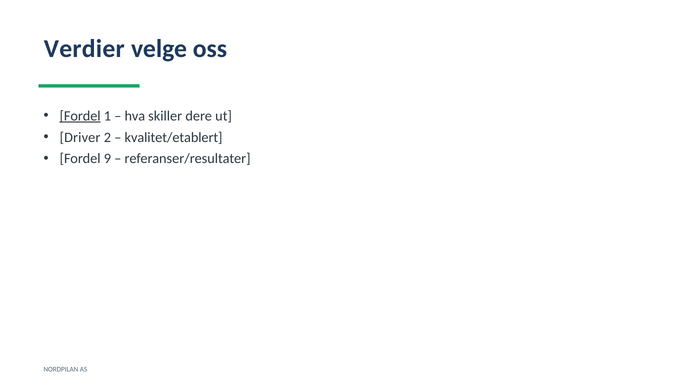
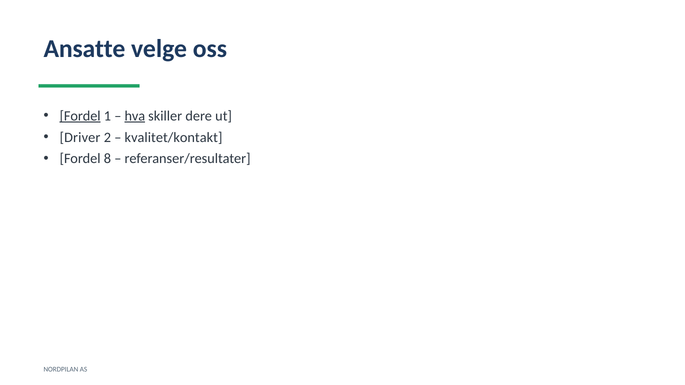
Verdier: Verdier -> Ansatte (84, 49)
hva underline: none -> present (135, 116)
kvalitet/etablert: kvalitet/etablert -> kvalitet/kontakt (173, 137)
9: 9 -> 8 (107, 159)
